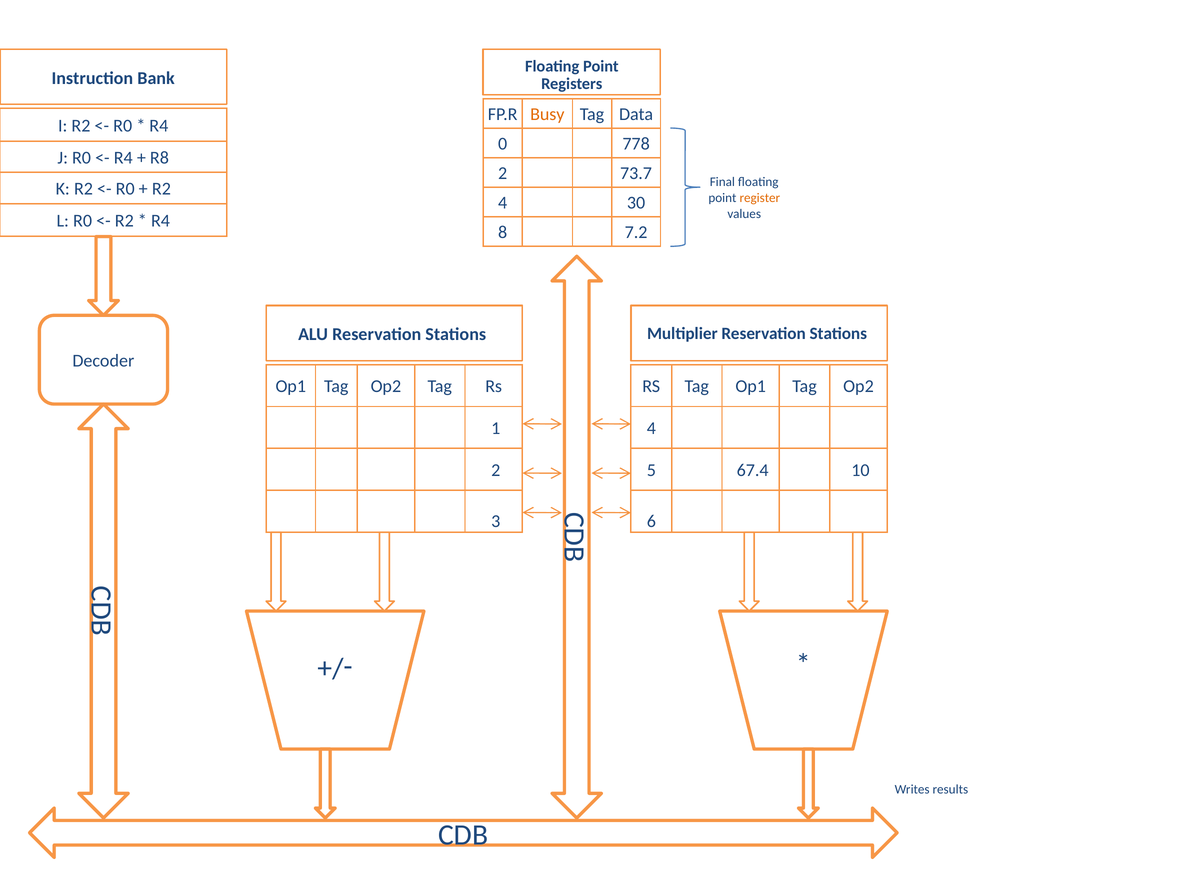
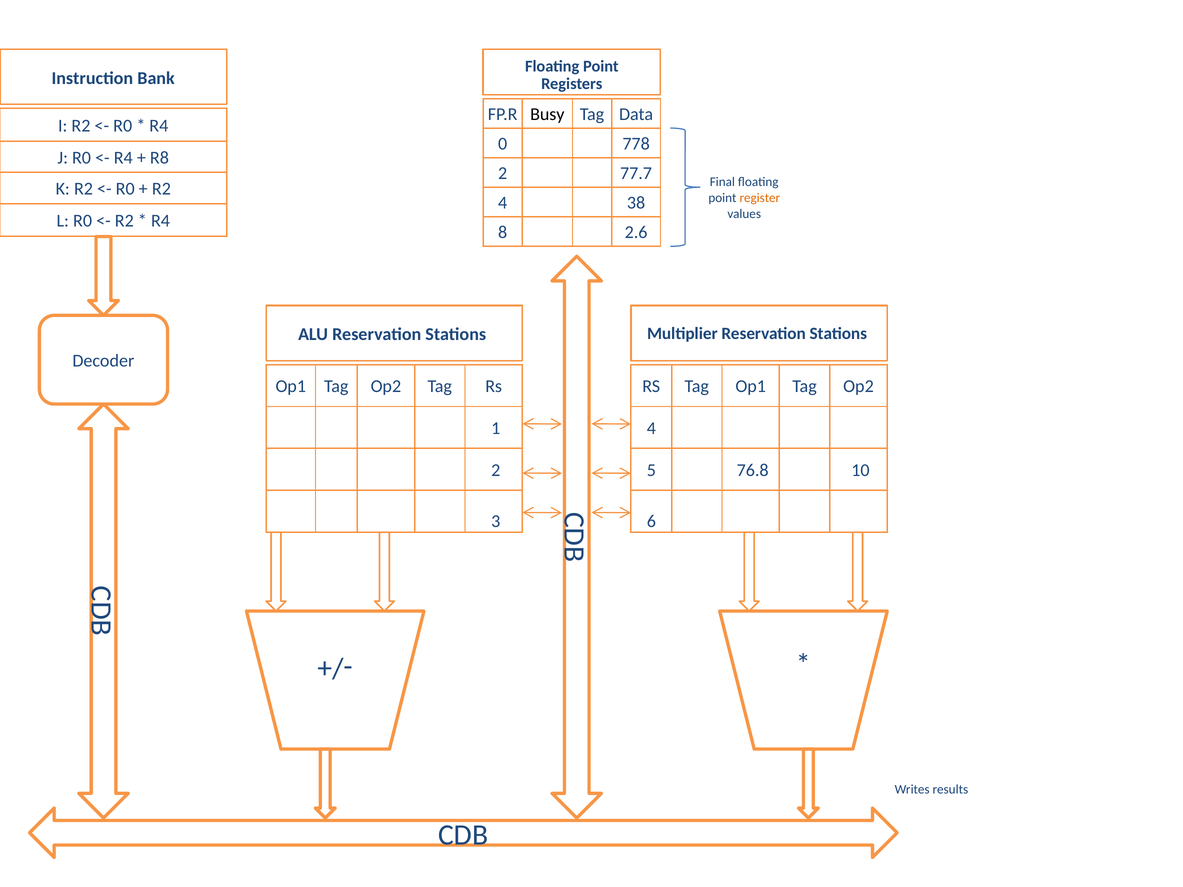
Busy colour: orange -> black (547, 114)
73.7: 73.7 -> 77.7 (636, 173)
30: 30 -> 38 (636, 203)
7.2: 7.2 -> 2.6 (636, 233)
67.4: 67.4 -> 76.8 (753, 470)
